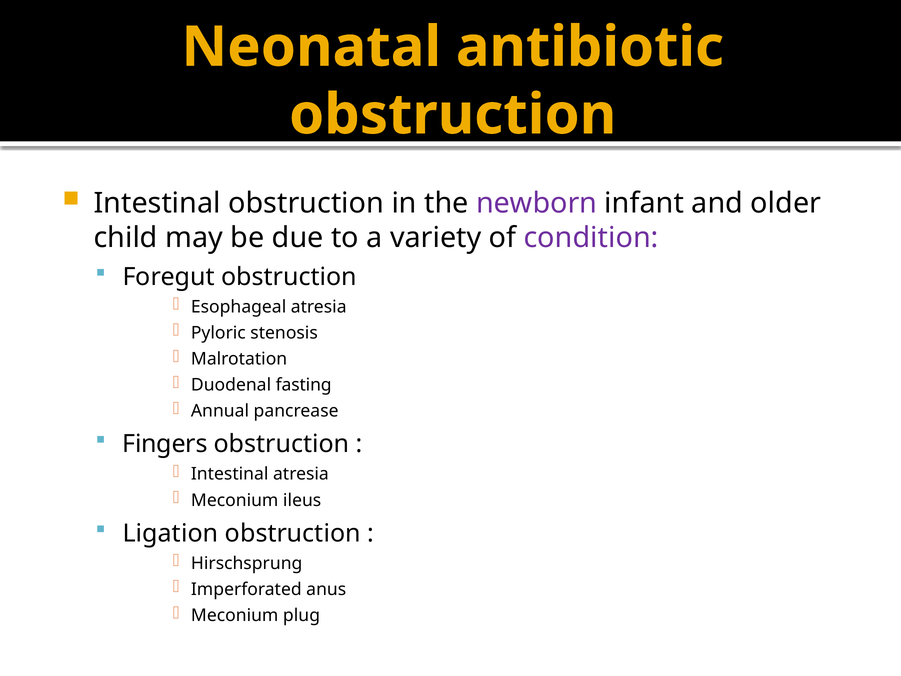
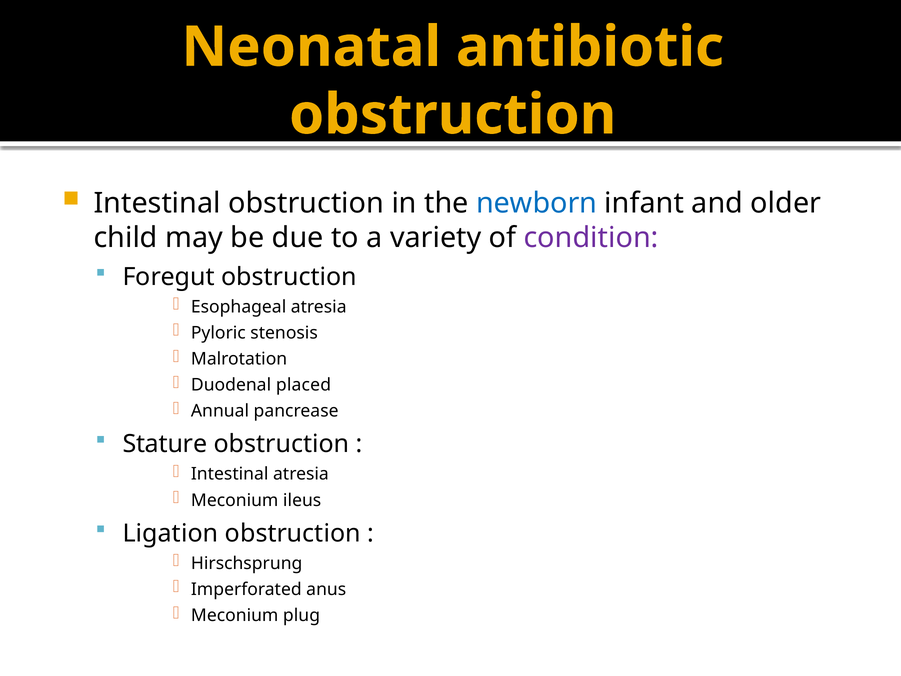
newborn colour: purple -> blue (537, 203)
fasting: fasting -> placed (303, 385)
Fingers: Fingers -> Stature (165, 444)
